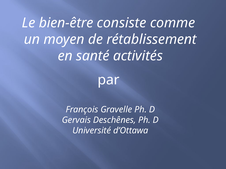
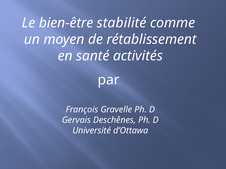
consiste: consiste -> stabilité (122, 23)
